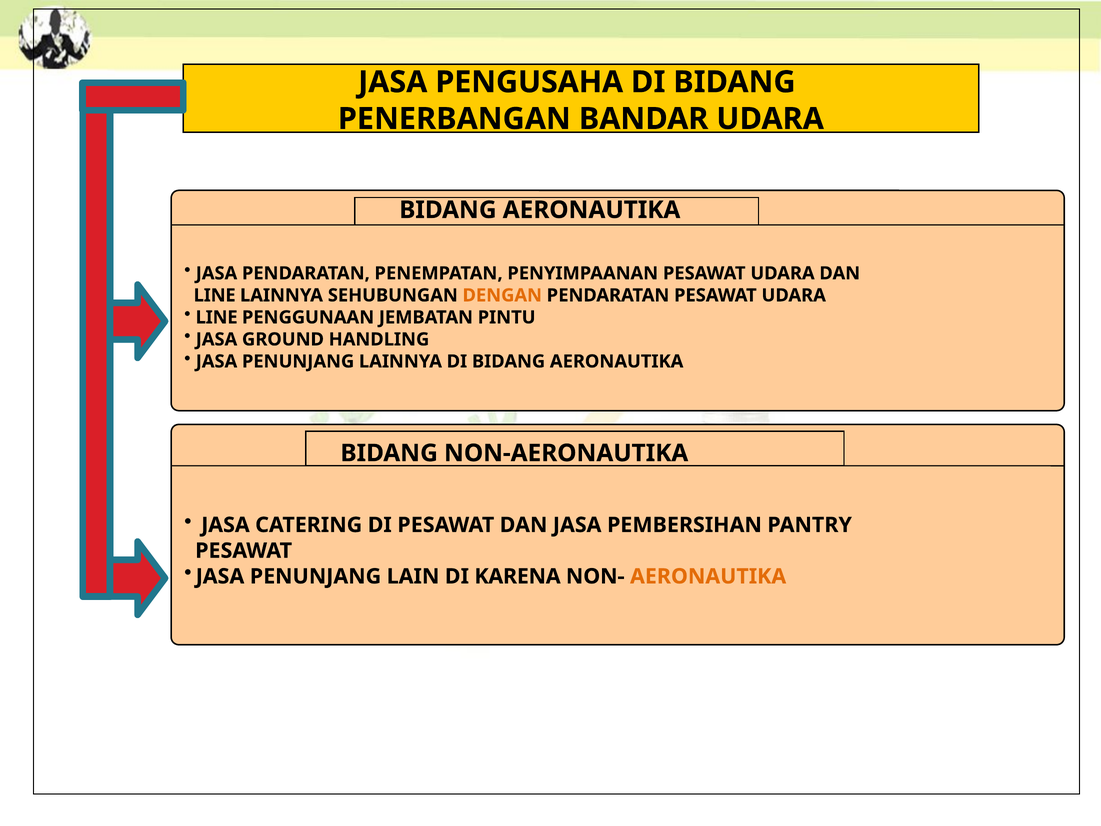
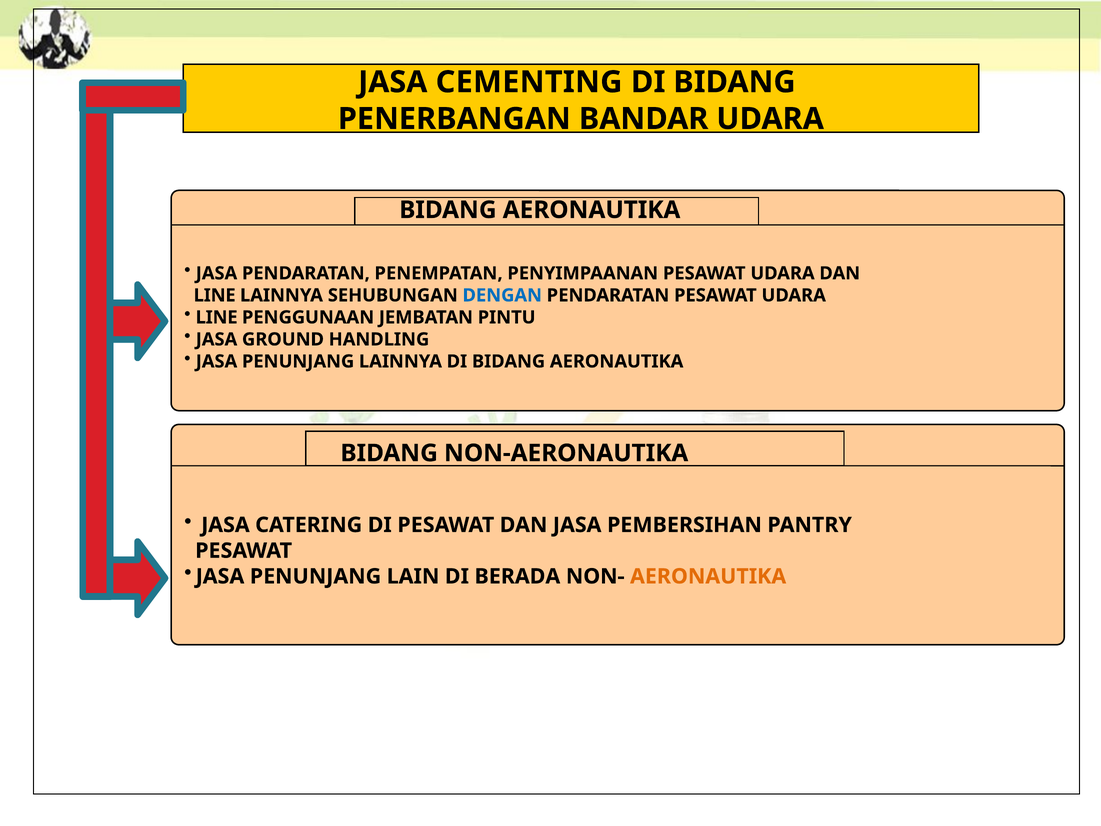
PENGUSAHA: PENGUSAHA -> CEMENTING (529, 82)
DENGAN colour: orange -> blue (502, 295)
KARENA: KARENA -> BERADA (517, 576)
